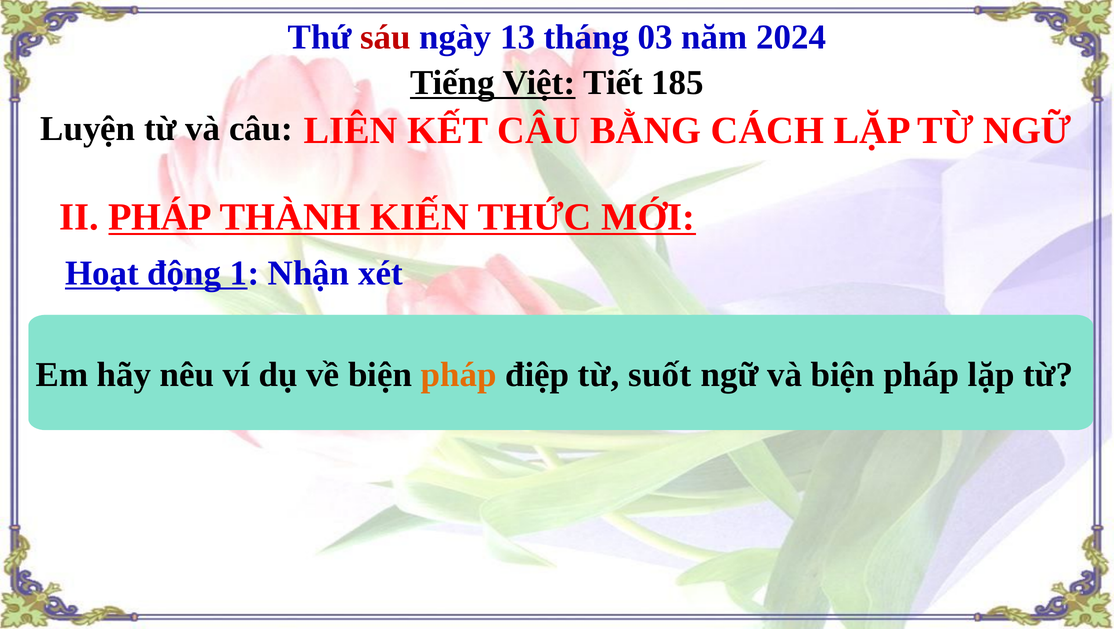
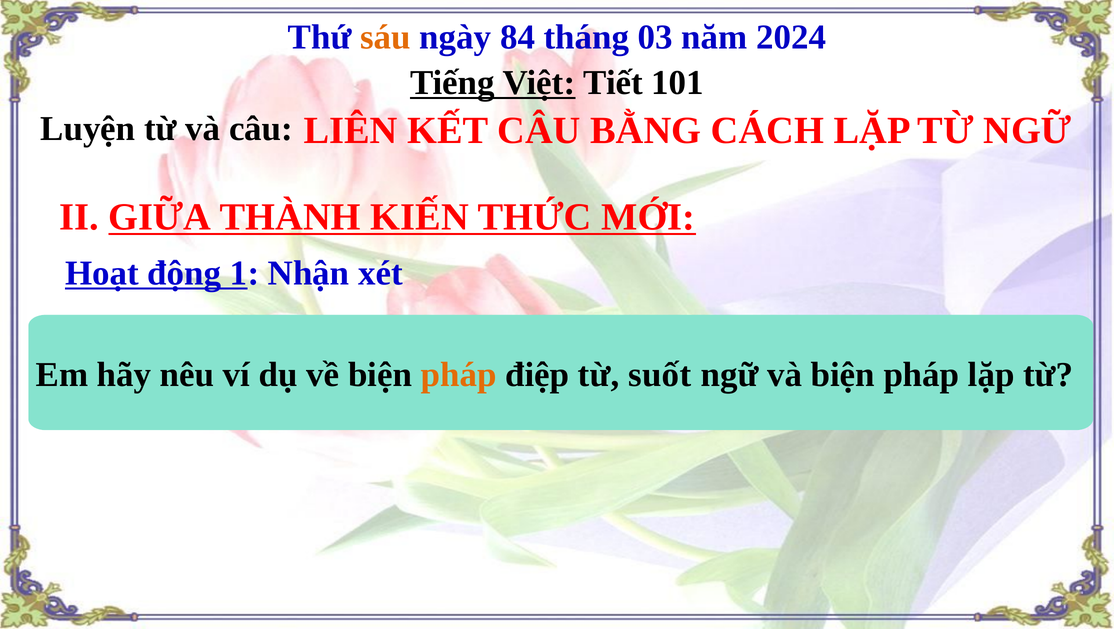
sáu colour: red -> orange (386, 37)
13: 13 -> 84 (518, 37)
185: 185 -> 101 (678, 83)
II PHÁP: PHÁP -> GIỮA (160, 217)
